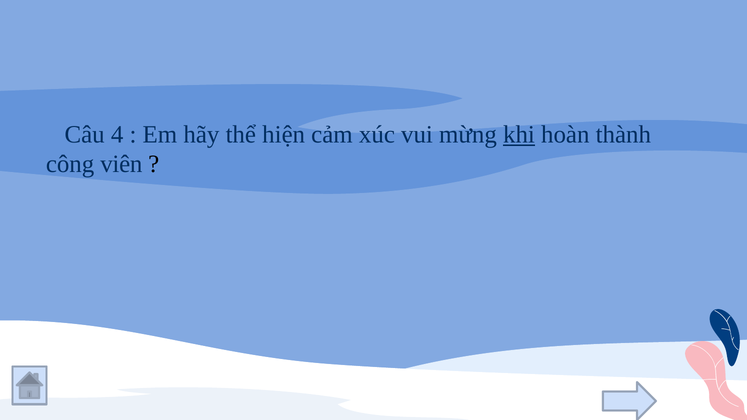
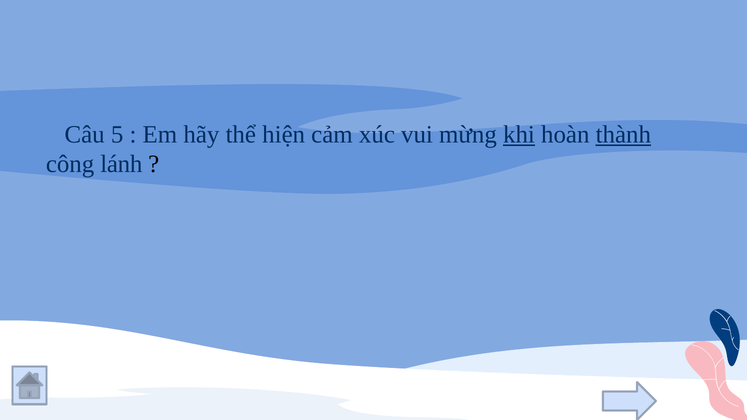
4: 4 -> 5 (117, 134)
thành underline: none -> present (623, 134)
viên: viên -> lánh (121, 164)
